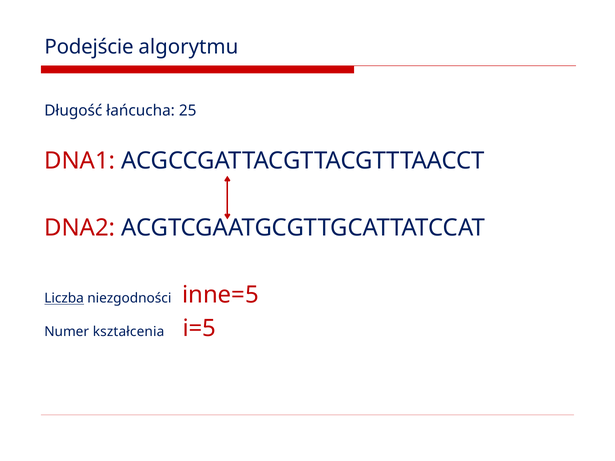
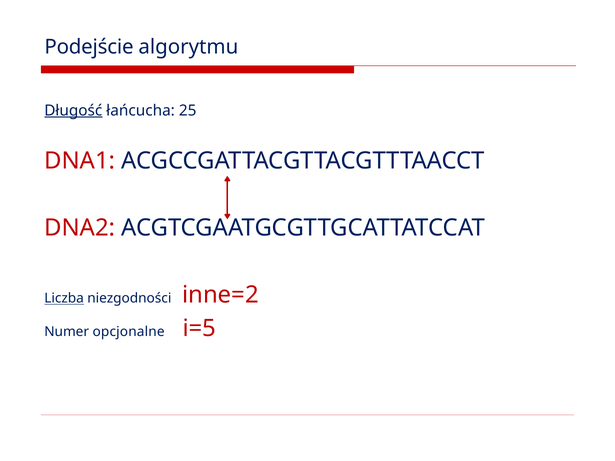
Długość underline: none -> present (73, 111)
inne=5: inne=5 -> inne=2 (220, 295)
kształcenia: kształcenia -> opcjonalne (129, 332)
